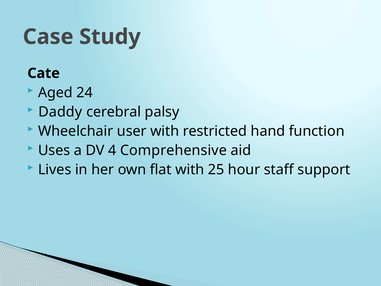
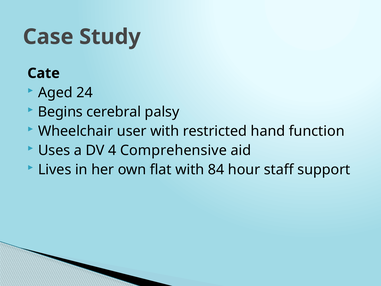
Daddy: Daddy -> Begins (60, 112)
25: 25 -> 84 (216, 170)
